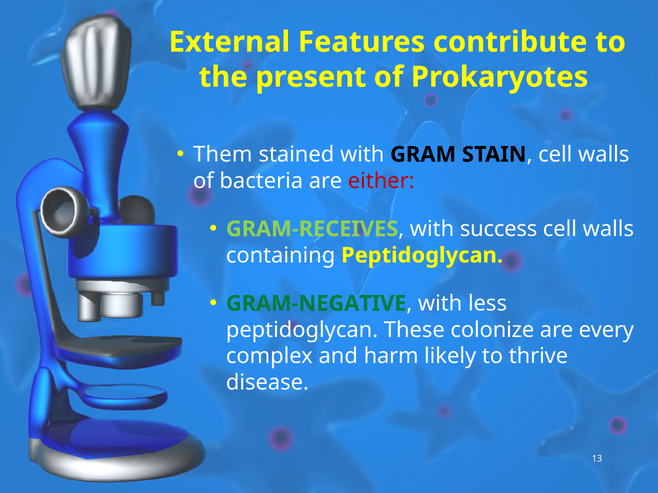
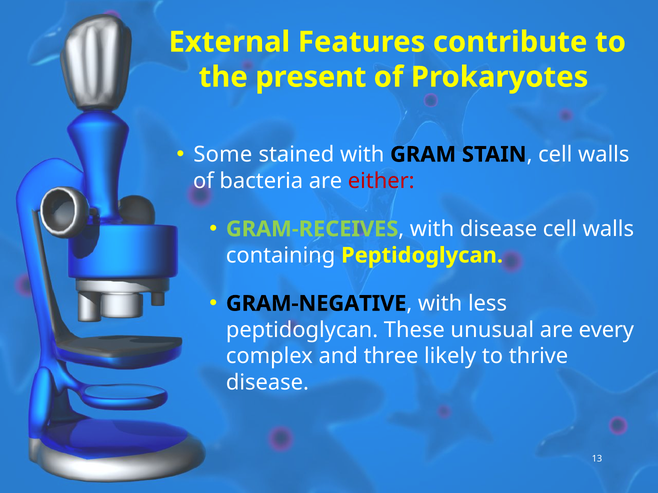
Them: Them -> Some (223, 155)
with success: success -> disease (499, 229)
GRAM-NEGATIVE colour: green -> black (316, 304)
colonize: colonize -> unusual (492, 330)
harm: harm -> three (391, 356)
